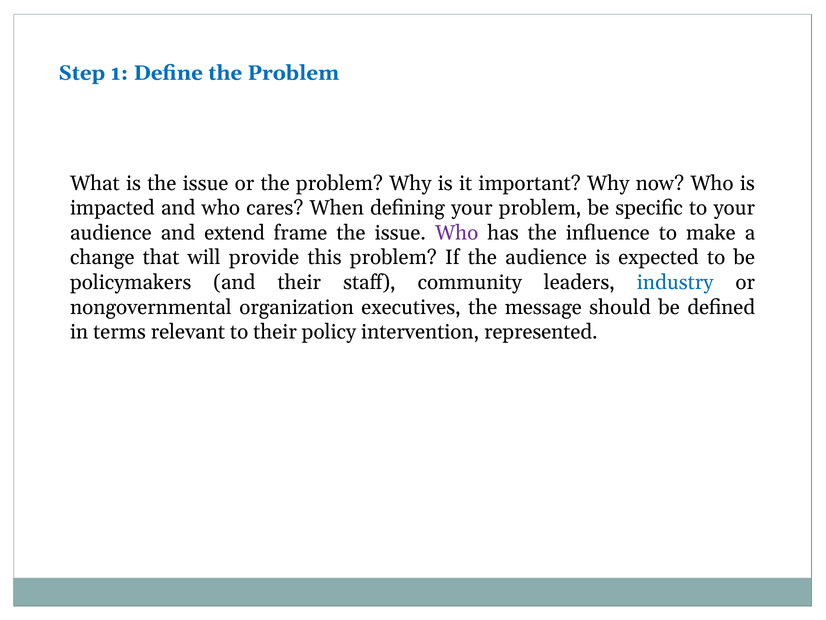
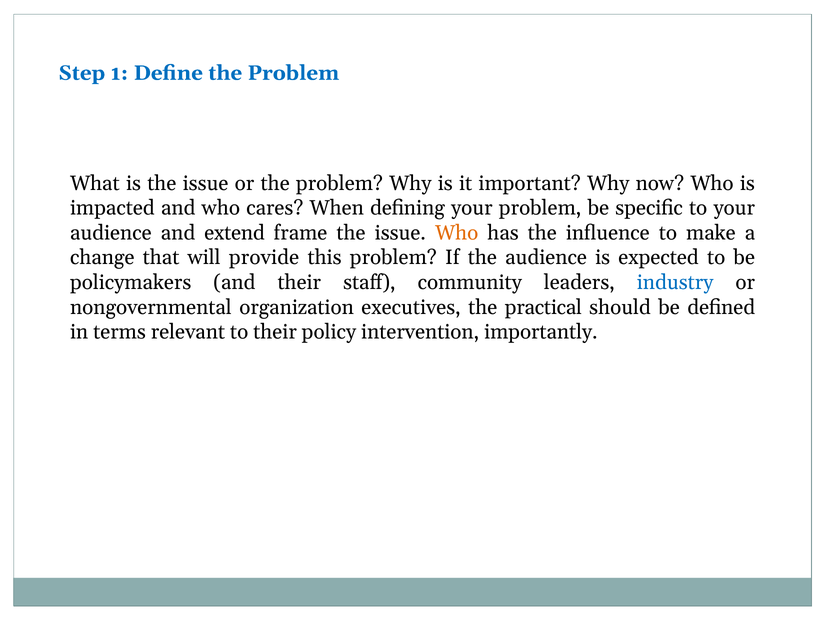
Who colour: purple -> orange (457, 233)
message: message -> practical (543, 307)
represented: represented -> importantly (541, 332)
